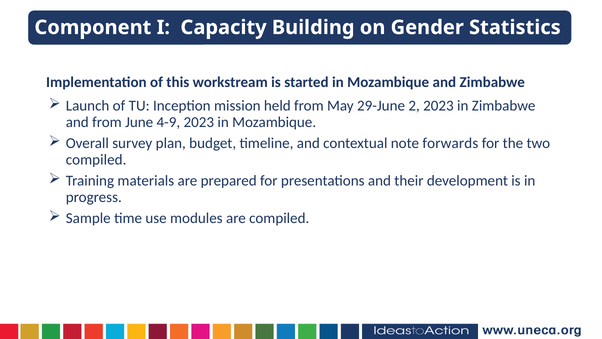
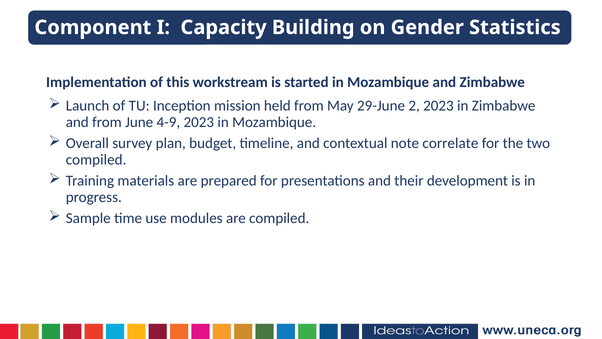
forwards: forwards -> correlate (450, 143)
